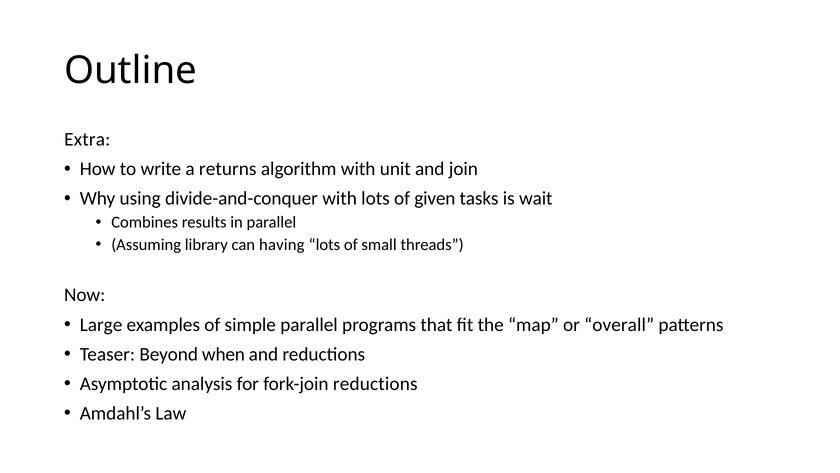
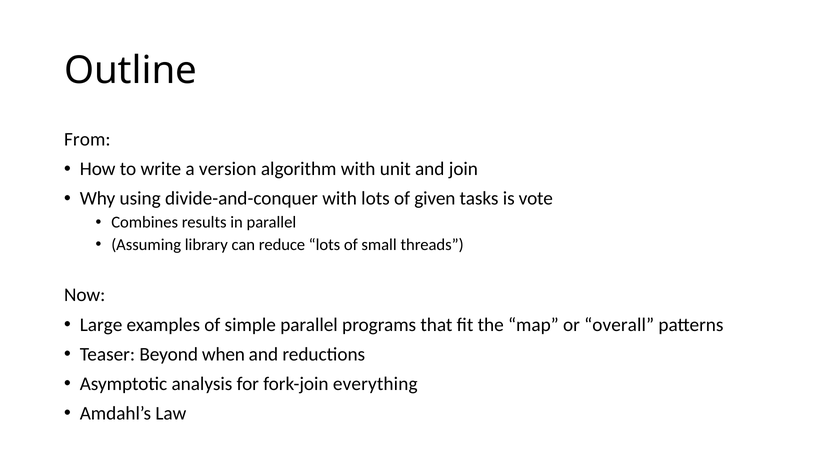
Extra: Extra -> From (87, 139)
returns: returns -> version (228, 169)
wait: wait -> vote (536, 198)
having: having -> reduce (282, 244)
fork-join reductions: reductions -> everything (375, 383)
